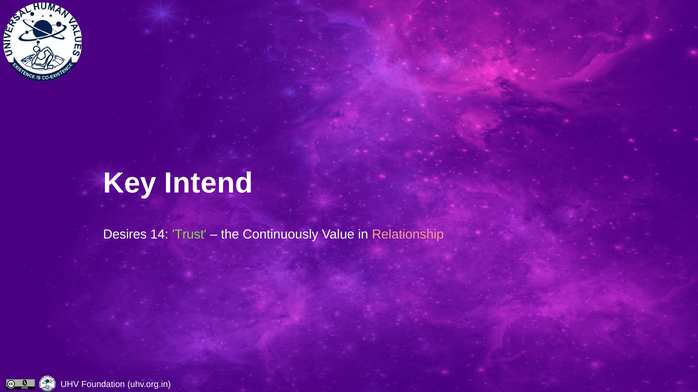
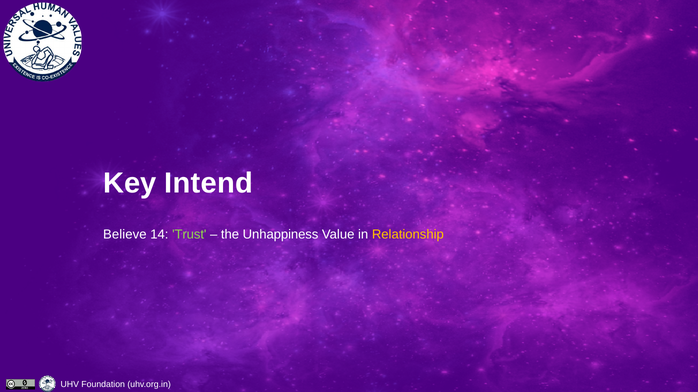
Desires: Desires -> Believe (125, 235)
Continuously: Continuously -> Unhappiness (281, 235)
Relationship colour: pink -> yellow (408, 235)
